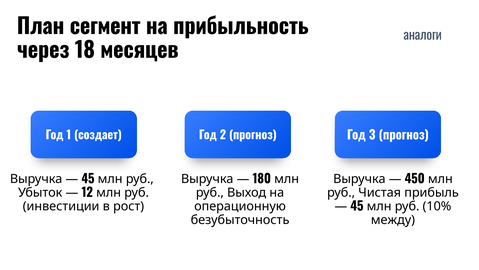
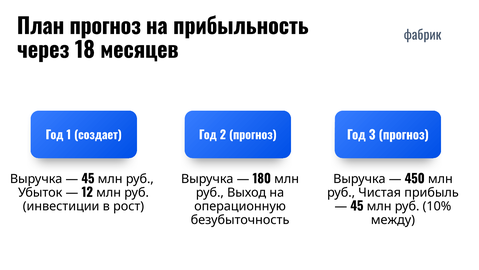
План сегмент: сегмент -> прогноз (105, 27)
аналоги: аналоги -> фабрик (423, 35)
